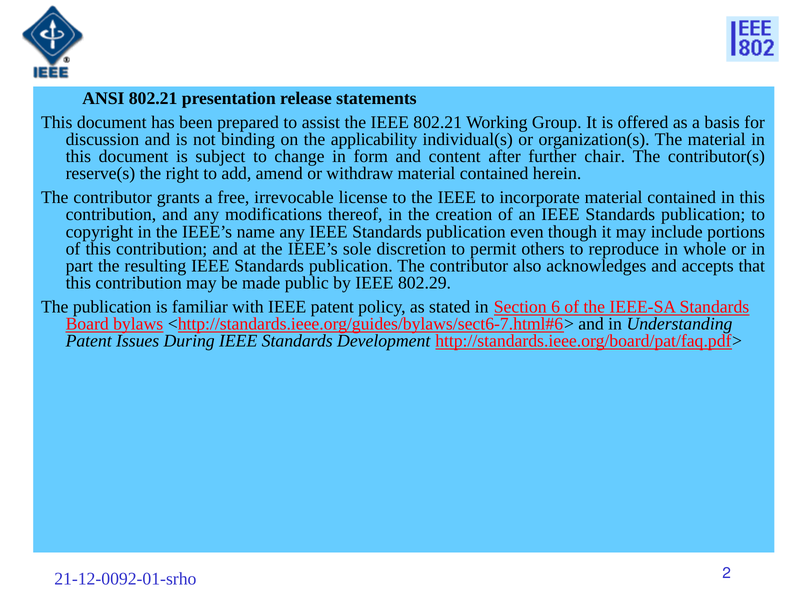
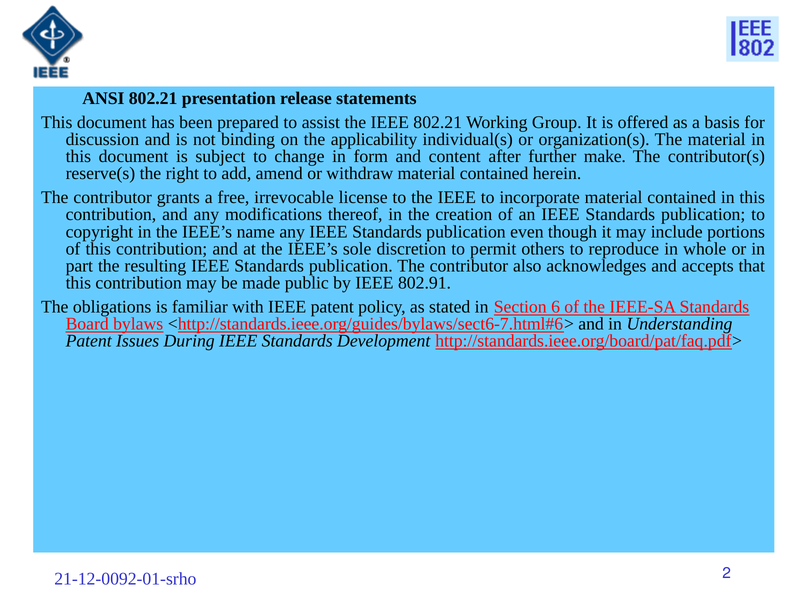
chair: chair -> make (605, 156)
802.29: 802.29 -> 802.91 (425, 283)
The publication: publication -> obligations (112, 307)
